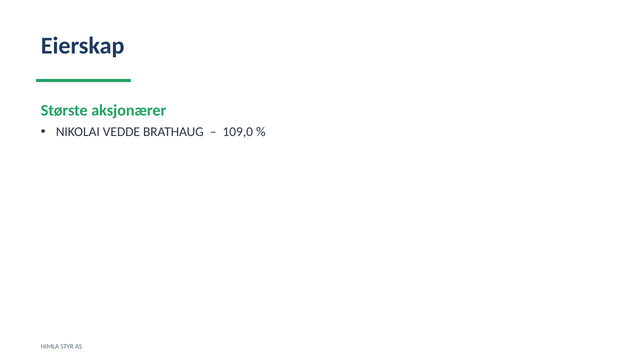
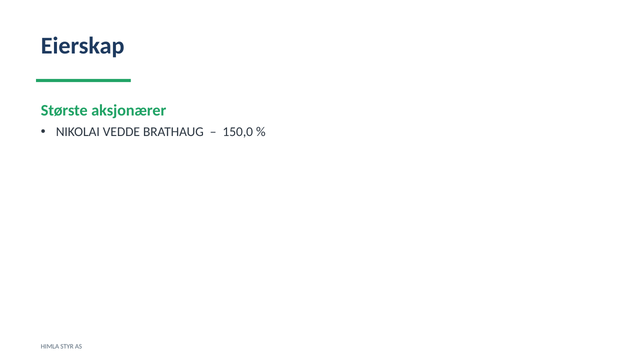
109,0: 109,0 -> 150,0 (238, 132)
